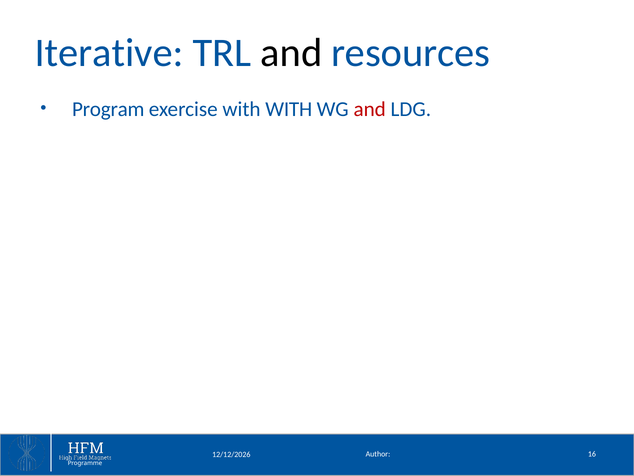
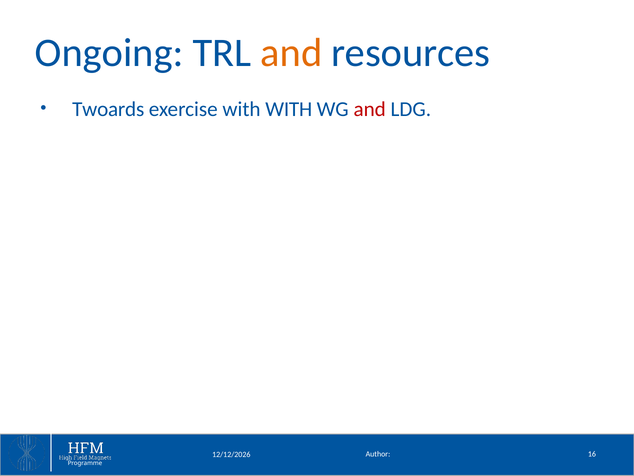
Iterative: Iterative -> Ongoing (109, 53)
and colour: black -> orange (291, 53)
Program: Program -> Twoards (108, 109)
